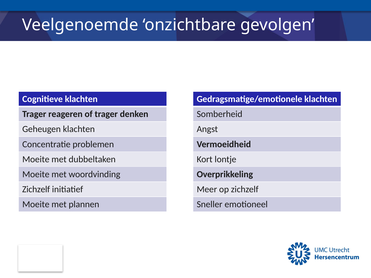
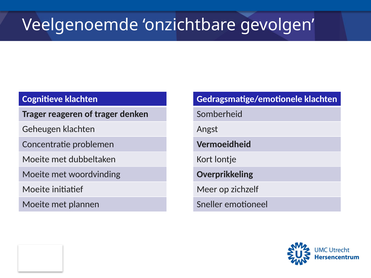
Zichzelf: Zichzelf -> Moeite (36, 189)
